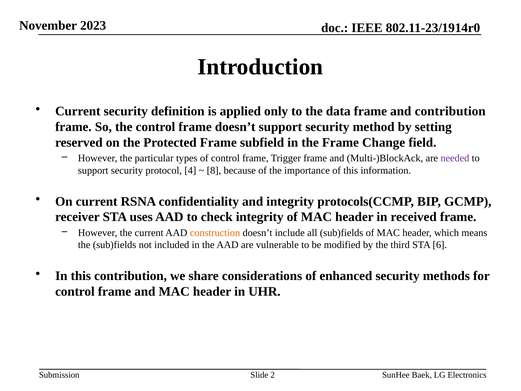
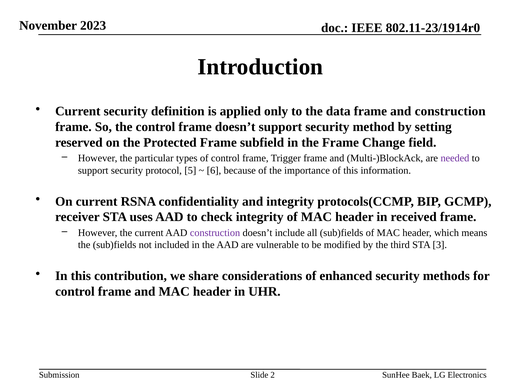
and contribution: contribution -> construction (450, 111)
4: 4 -> 5 (190, 170)
8: 8 -> 6 (214, 170)
construction colour: orange -> purple (215, 233)
6: 6 -> 3 (440, 245)
